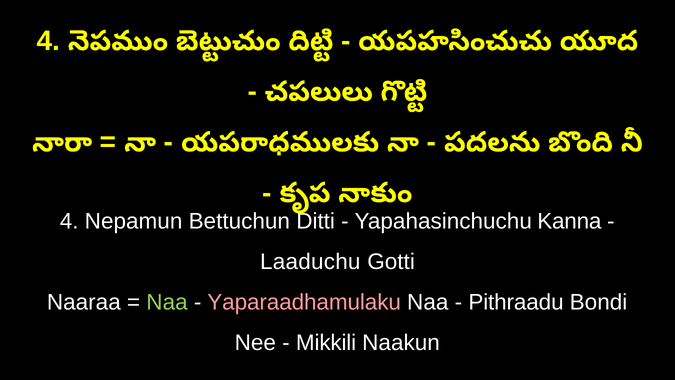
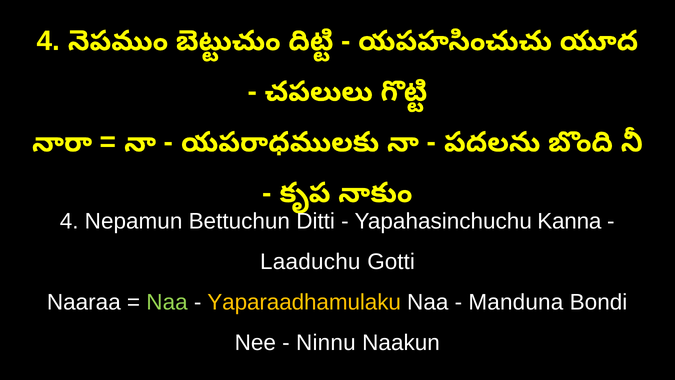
Yaparaadhamulaku colour: pink -> yellow (304, 302)
Pithraadu: Pithraadu -> Manduna (516, 302)
Mikkili: Mikkili -> Ninnu (326, 342)
